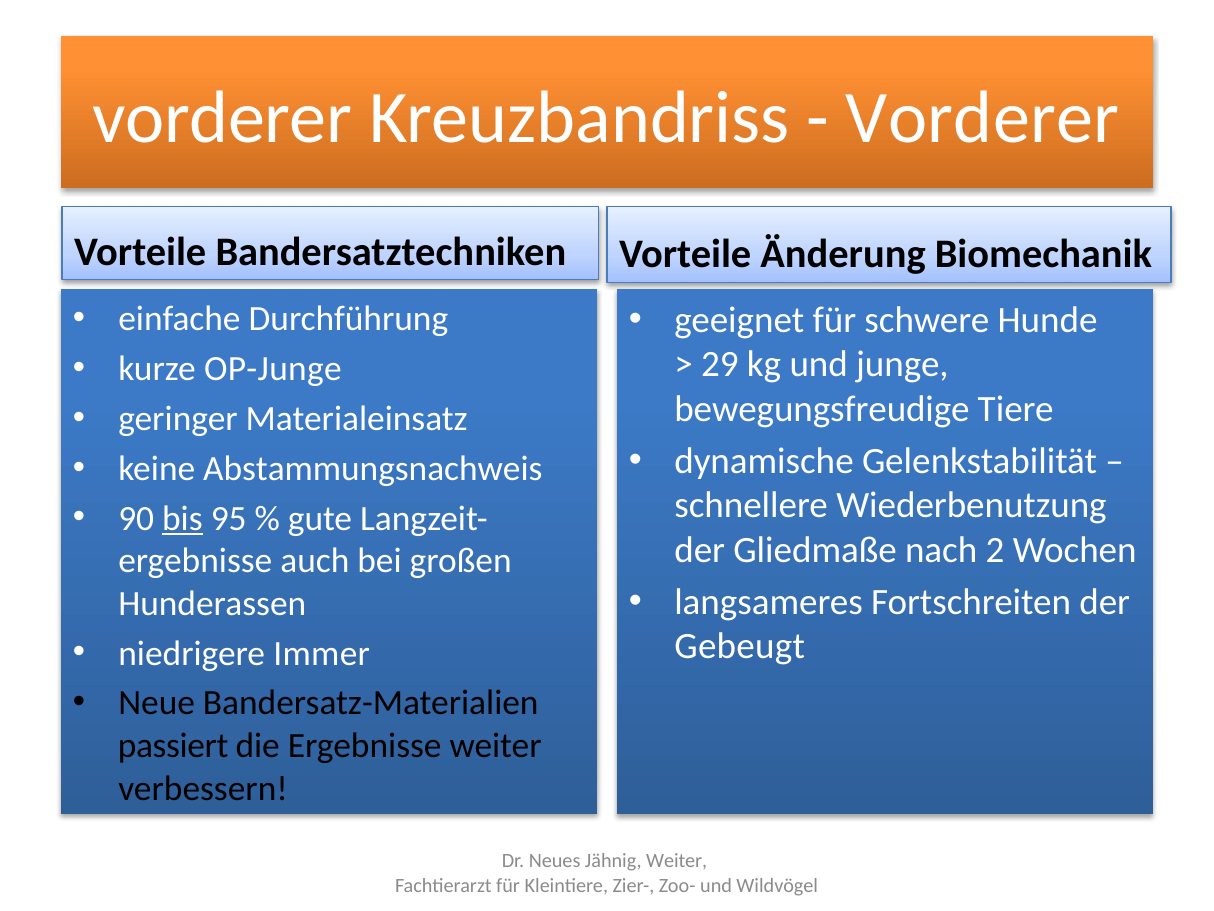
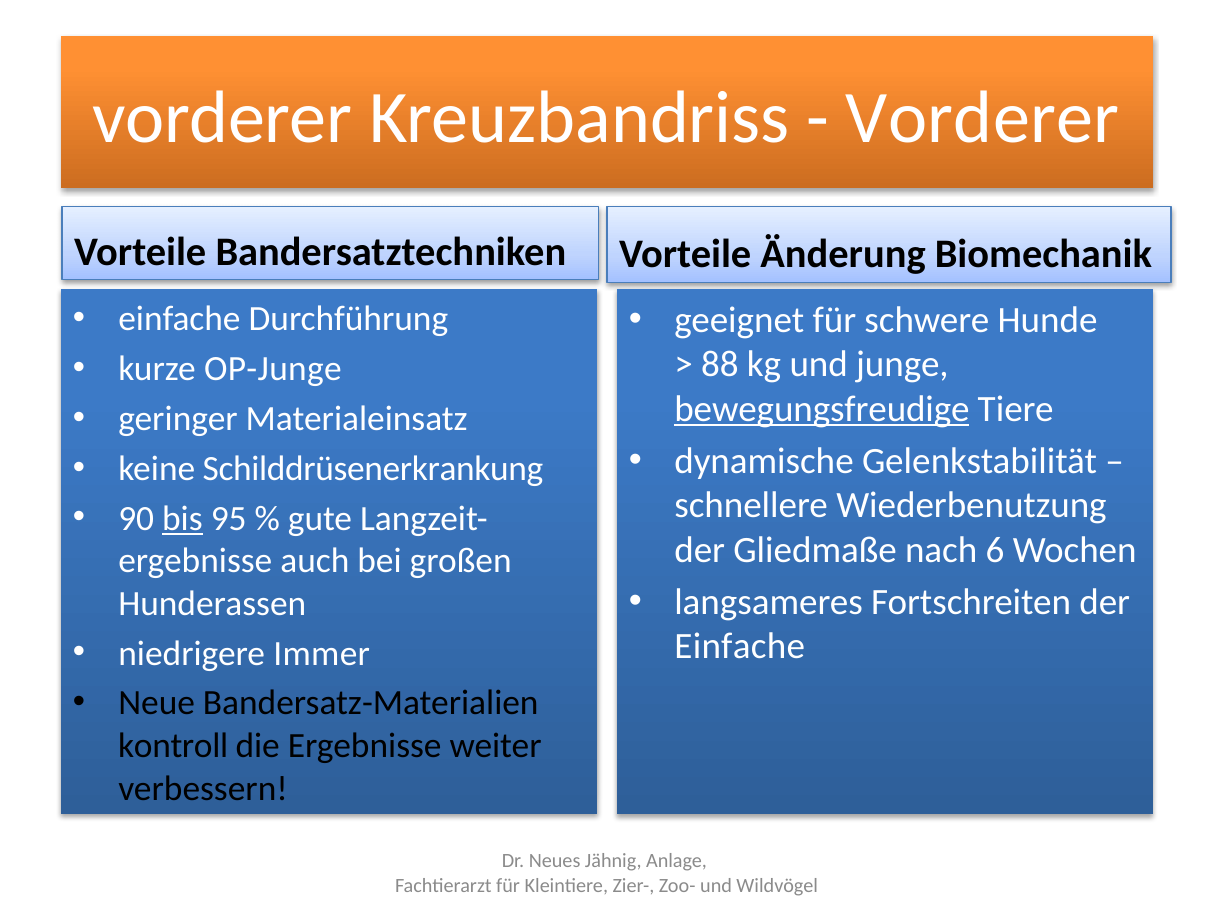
29: 29 -> 88 (720, 364)
bewegungsfreudige underline: none -> present (822, 409)
Abstammungsnachweis: Abstammungsnachweis -> Schilddrüsenerkrankung (373, 468)
2: 2 -> 6 (995, 550)
Gebeugt: Gebeugt -> Einfache (740, 646)
passiert: passiert -> kontroll (173, 745)
Jähnig Weiter: Weiter -> Anlage (677, 861)
